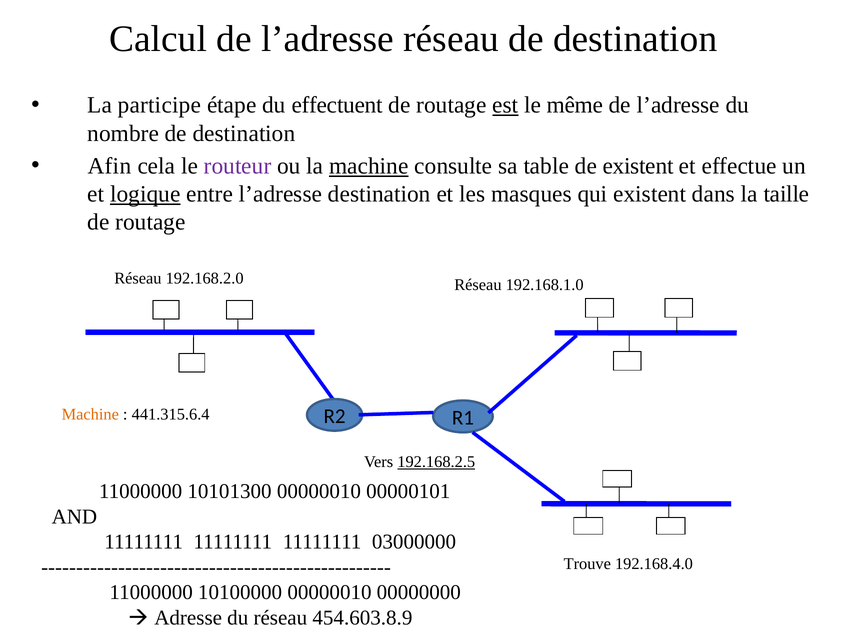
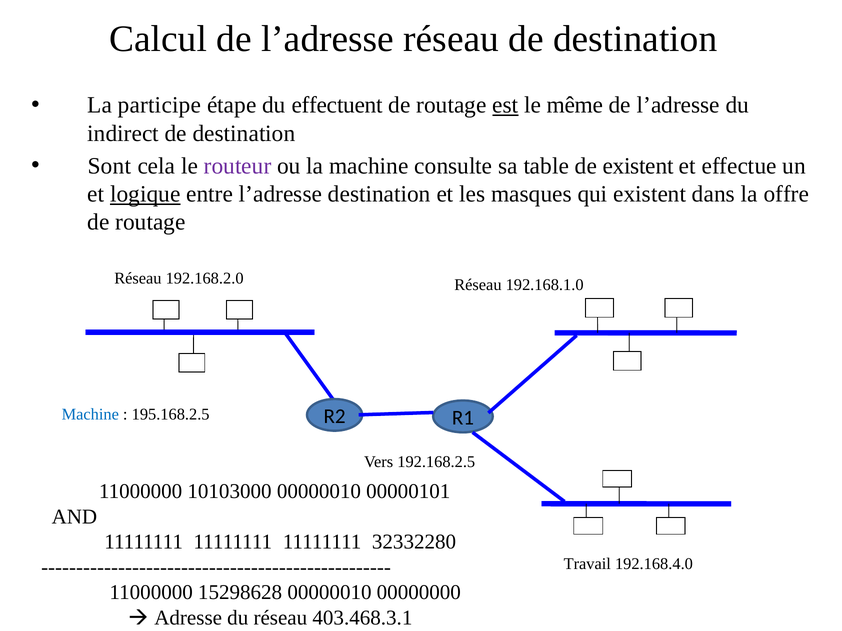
nombre: nombre -> indirect (123, 133)
Afin: Afin -> Sont (109, 166)
machine underline: present -> none (369, 166)
taille: taille -> offre (786, 194)
Machine colour: orange -> blue (90, 414)
441.315.6.4: 441.315.6.4 -> 195.168.2.5 (171, 414)
192.168.2.5 underline: present -> none (436, 462)
10101300: 10101300 -> 10103000 (230, 492)
03000000: 03000000 -> 32332280 (414, 542)
Trouve: Trouve -> Travail (587, 564)
10100000: 10100000 -> 15298628 (240, 593)
454.603.8.9: 454.603.8.9 -> 403.468.3.1 (362, 618)
